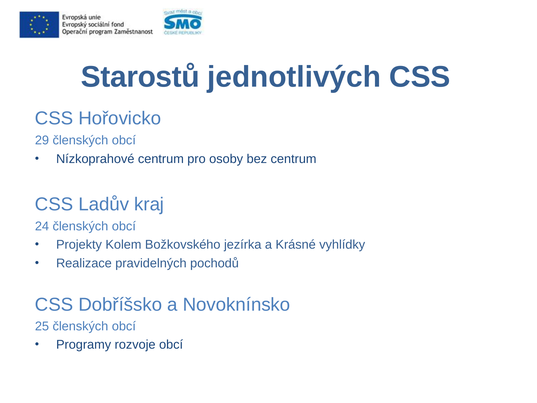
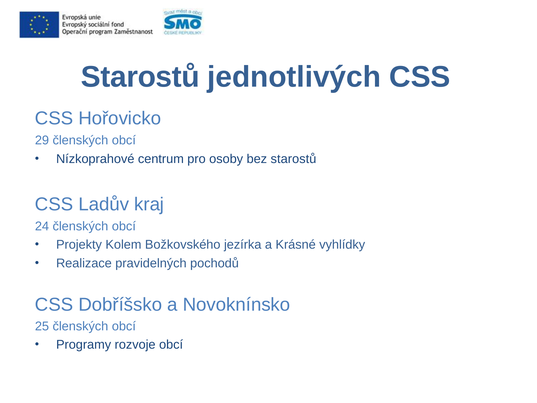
bez centrum: centrum -> starostů (294, 159)
